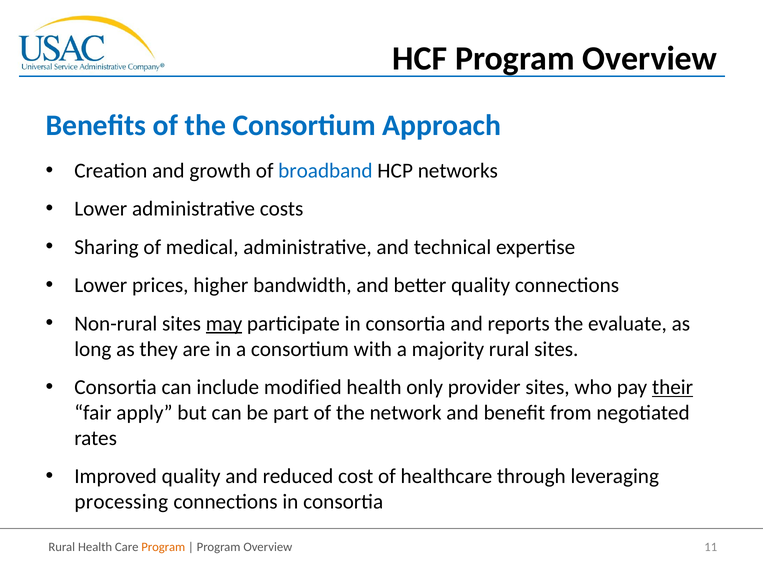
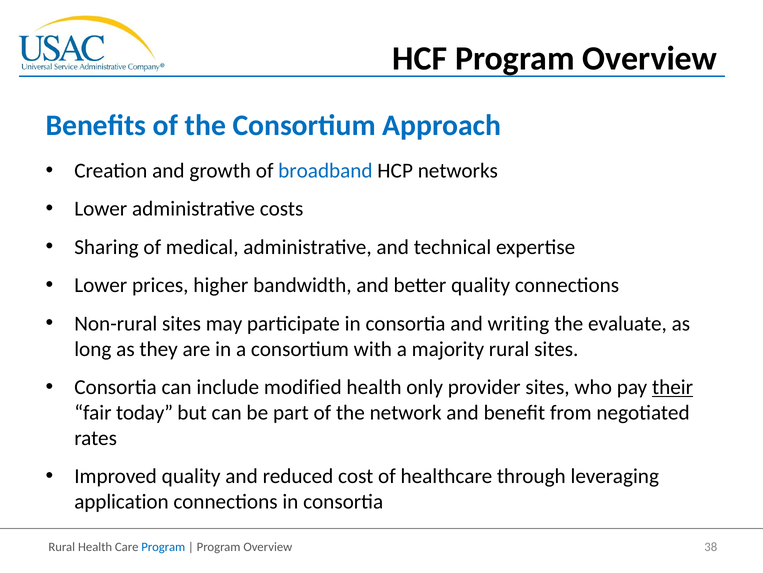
may underline: present -> none (224, 323)
reports: reports -> writing (518, 323)
apply: apply -> today (145, 412)
processing: processing -> application (121, 501)
Program colour: orange -> blue (163, 546)
11: 11 -> 38 (711, 546)
